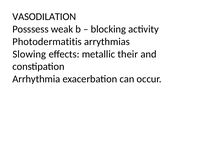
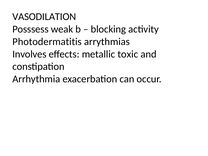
Slowing: Slowing -> Involves (29, 54)
their: their -> toxic (128, 54)
